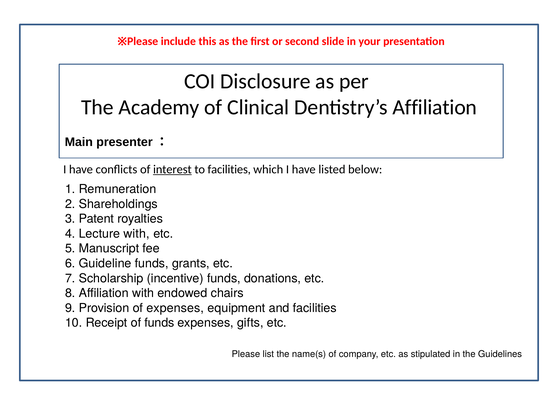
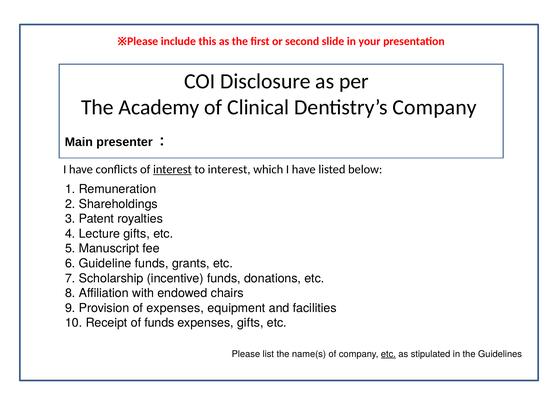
Dentistry’s Affiliation: Affiliation -> Company (435, 108)
to facilities: facilities -> interest (229, 170)
Lecture with: with -> gifts (137, 234)
etc underline: none -> present (388, 354)
